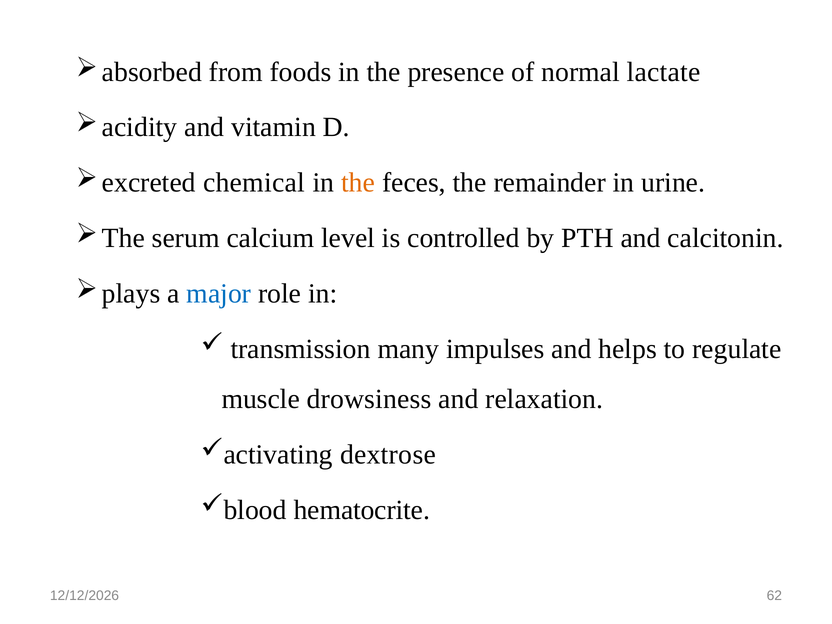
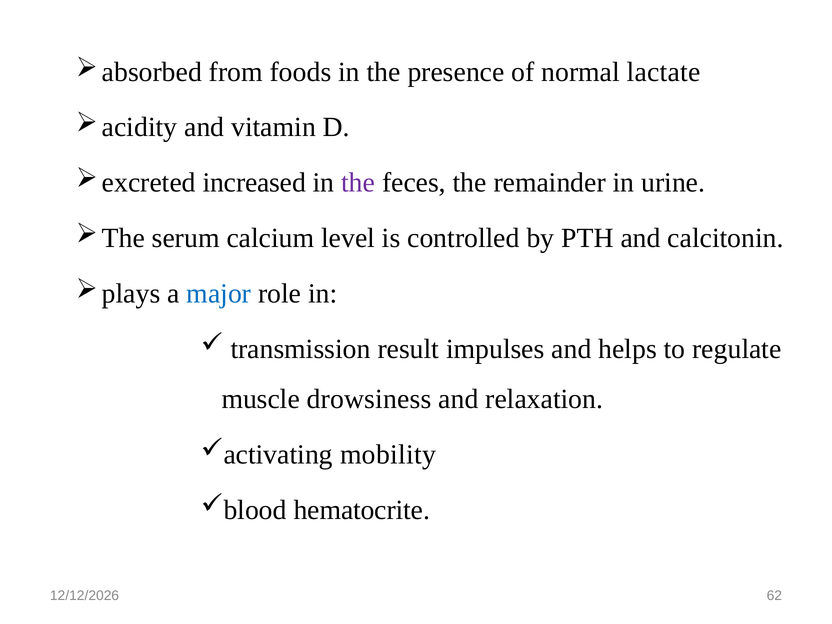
chemical: chemical -> increased (254, 183)
the colour: orange -> purple (358, 183)
many: many -> result (408, 349)
dextrose: dextrose -> mobility (388, 455)
